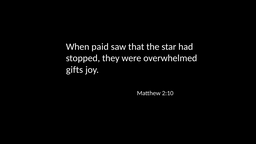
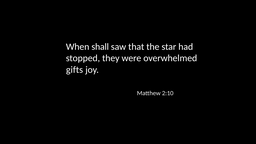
paid: paid -> shall (100, 47)
